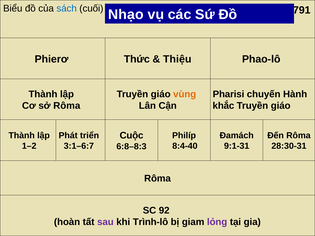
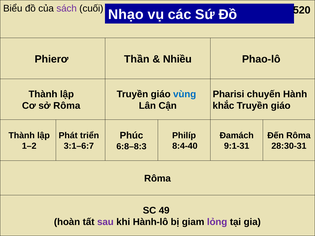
sách colour: blue -> purple (67, 9)
791: 791 -> 520 (302, 10)
Thức: Thức -> Thần (137, 59)
Thiệu: Thiệu -> Nhiều (177, 59)
vùng colour: orange -> blue (185, 94)
Cuộc: Cuộc -> Phúc (131, 136)
92: 92 -> 49 (164, 211)
Trình-lô: Trình-lô -> Hành-lô (150, 222)
